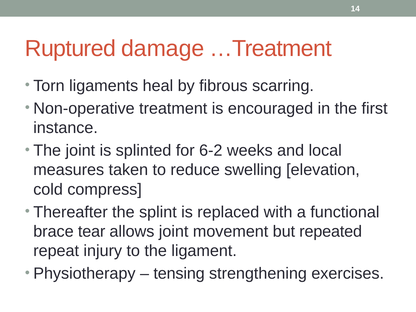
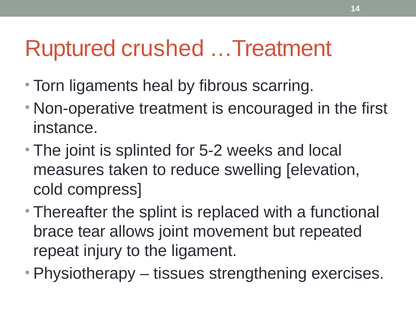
damage: damage -> crushed (163, 48)
6-2: 6-2 -> 5-2 (211, 150)
tensing: tensing -> tissues (179, 274)
